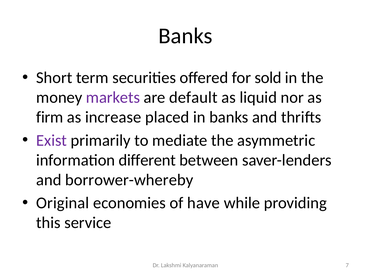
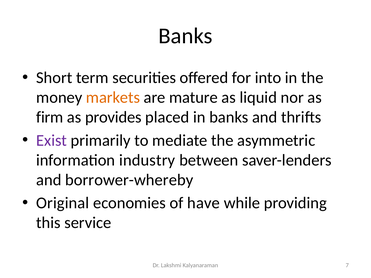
sold: sold -> into (268, 78)
markets colour: purple -> orange (113, 98)
default: default -> mature (193, 98)
increase: increase -> provides (113, 117)
different: different -> industry (147, 160)
